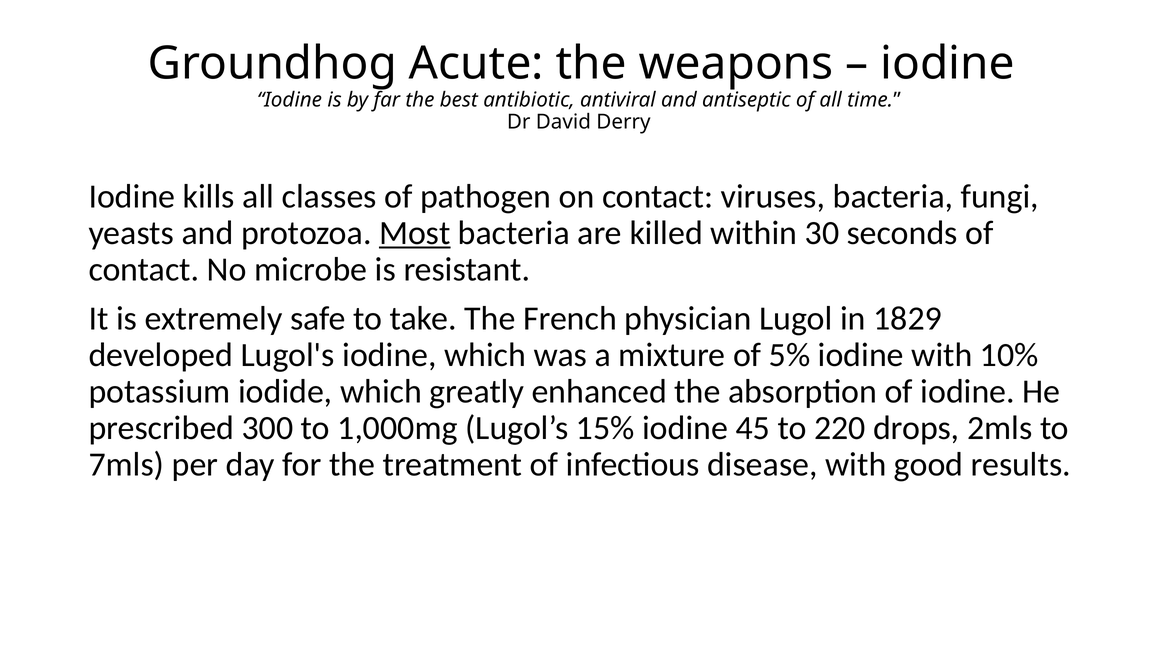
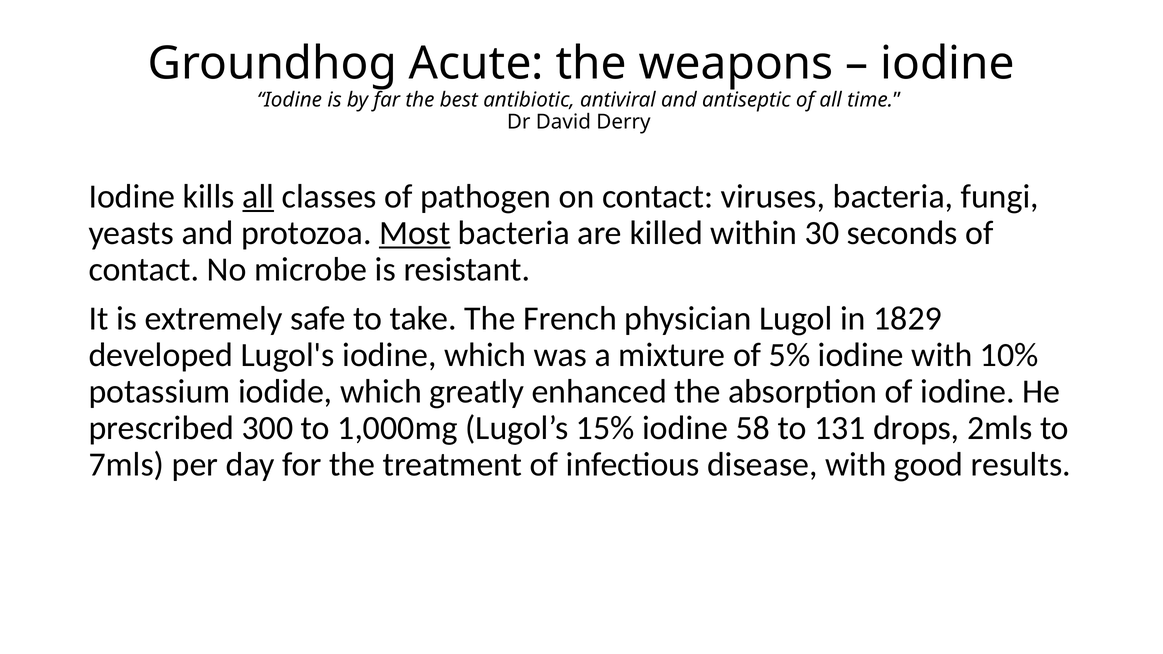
all underline: none -> present (258, 197)
45: 45 -> 58 (753, 428)
220: 220 -> 131 (840, 428)
